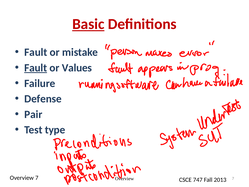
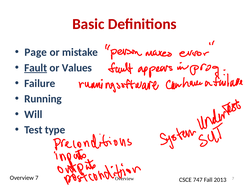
Basic underline: present -> none (88, 24)
Fault: Fault -> Page (36, 52)
Defense: Defense -> Running (43, 99)
Pair: Pair -> Will (33, 114)
